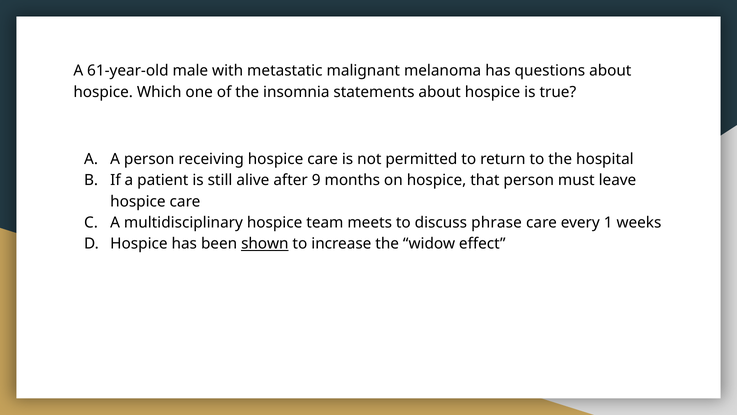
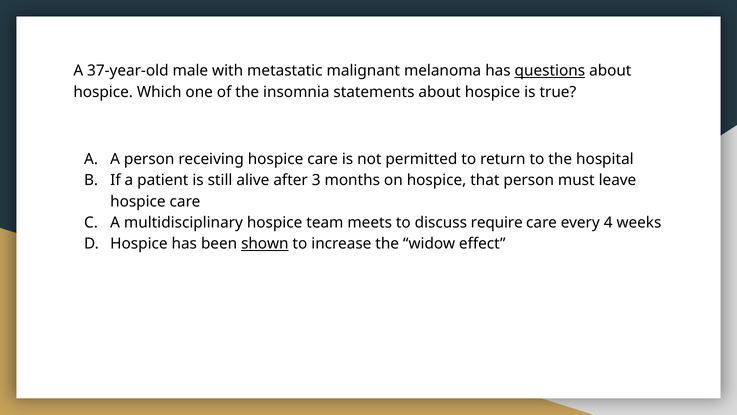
61-year-old: 61-year-old -> 37-year-old (128, 71)
questions underline: none -> present (550, 71)
9: 9 -> 3 (316, 180)
phrase: phrase -> require (497, 222)
1: 1 -> 4 (608, 222)
